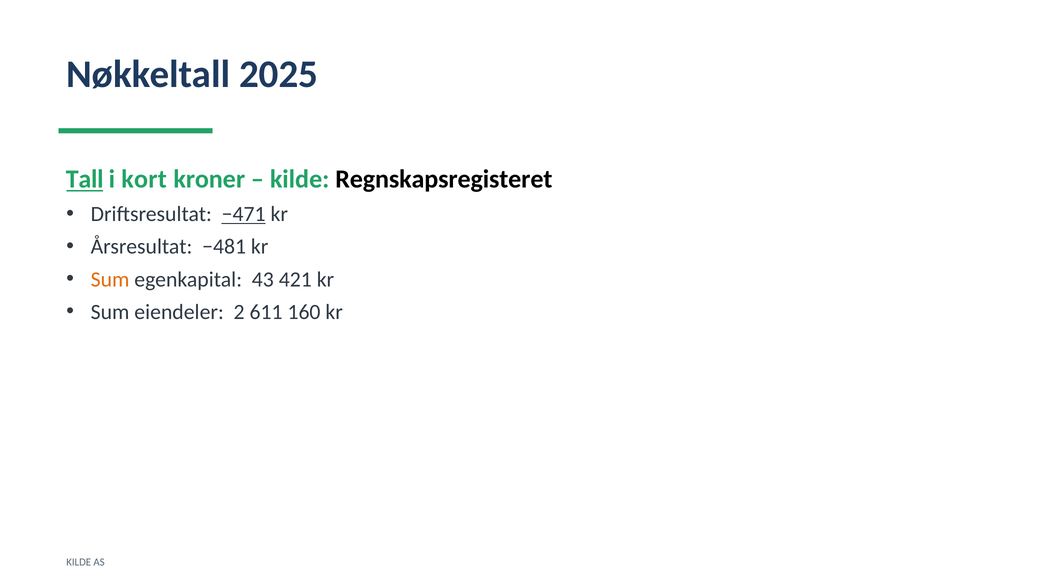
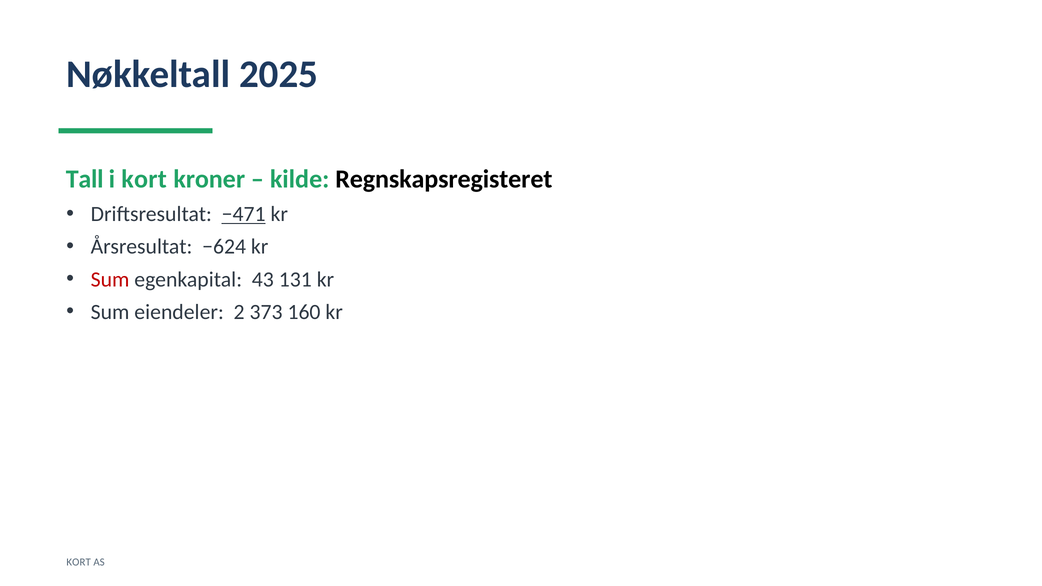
Tall underline: present -> none (85, 179)
−481: −481 -> −624 (224, 247)
Sum colour: orange -> red (110, 279)
421: 421 -> 131 (295, 279)
611: 611 -> 373 (266, 312)
KILDE: KILDE -> KORT (79, 562)
